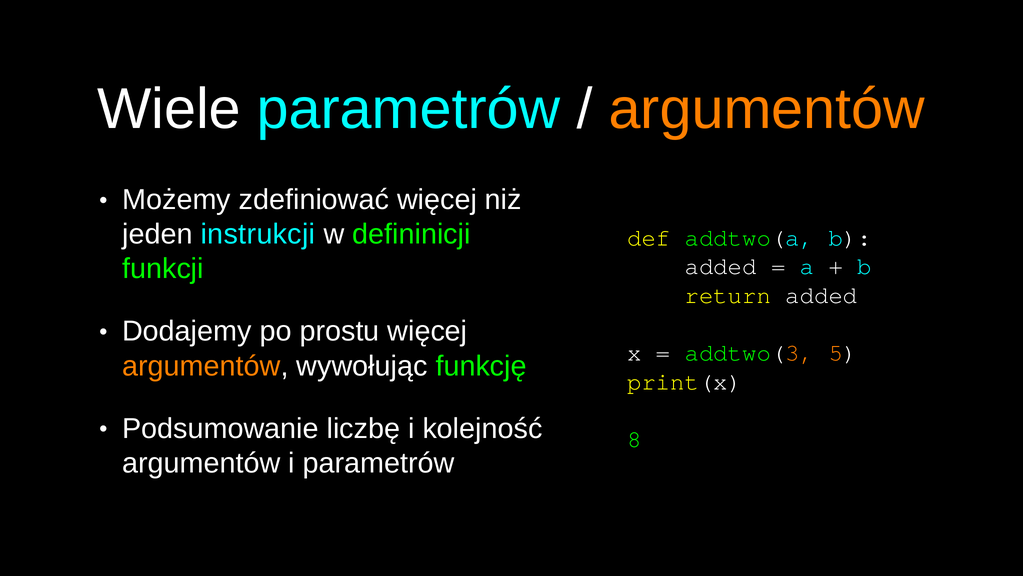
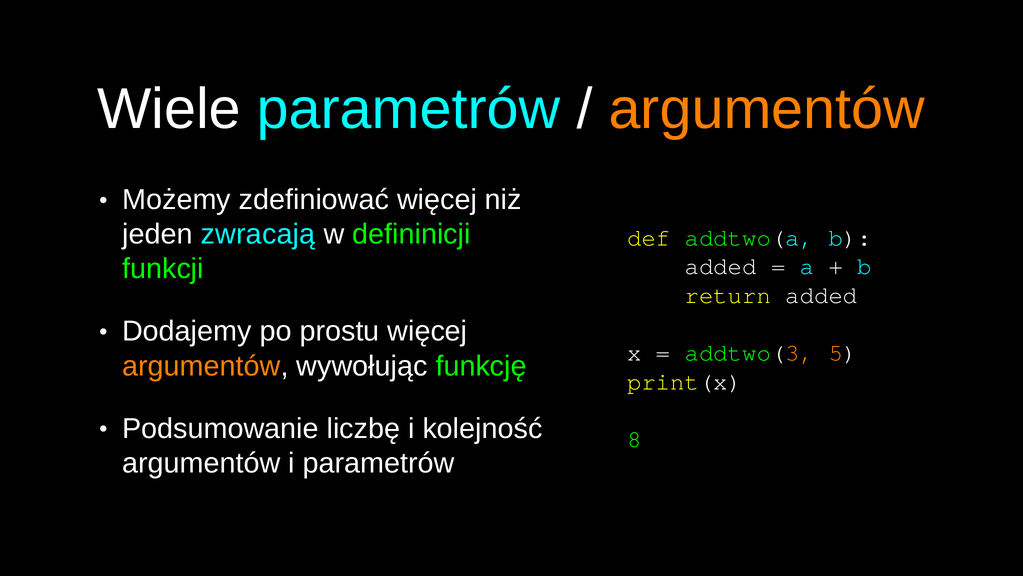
instrukcji: instrukcji -> zwracają (258, 234)
